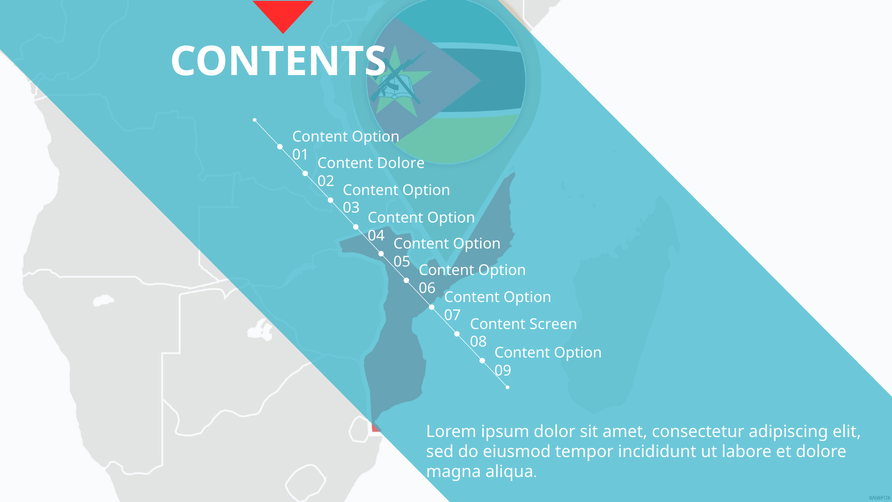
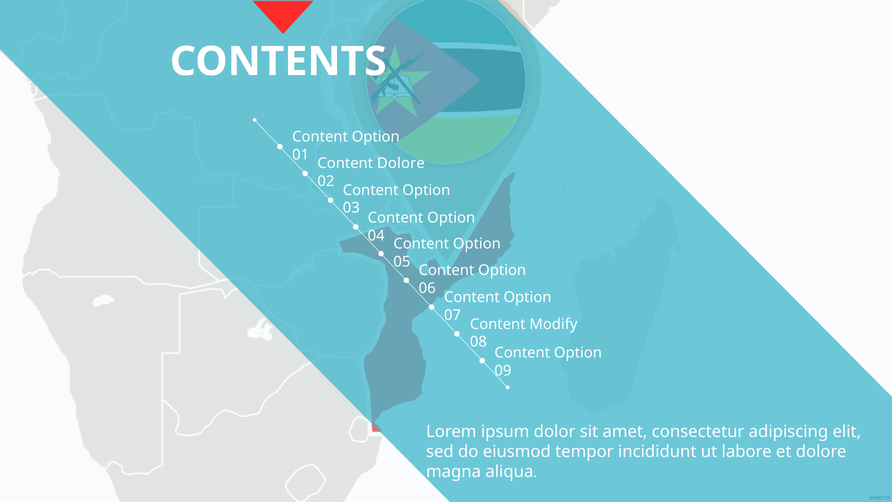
Screen: Screen -> Modify (553, 324)
